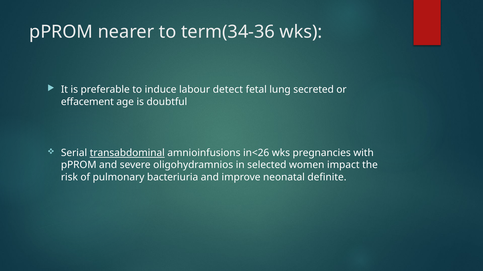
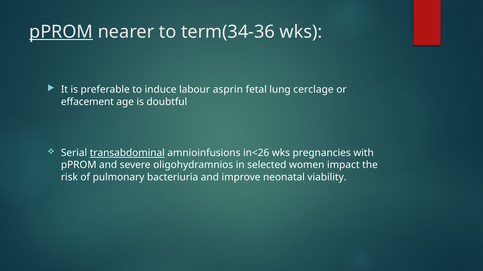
pPROM underline: none -> present (61, 32)
detect: detect -> asprin (228, 90)
secreted: secreted -> cerclage (313, 90)
definite: definite -> viability (327, 177)
